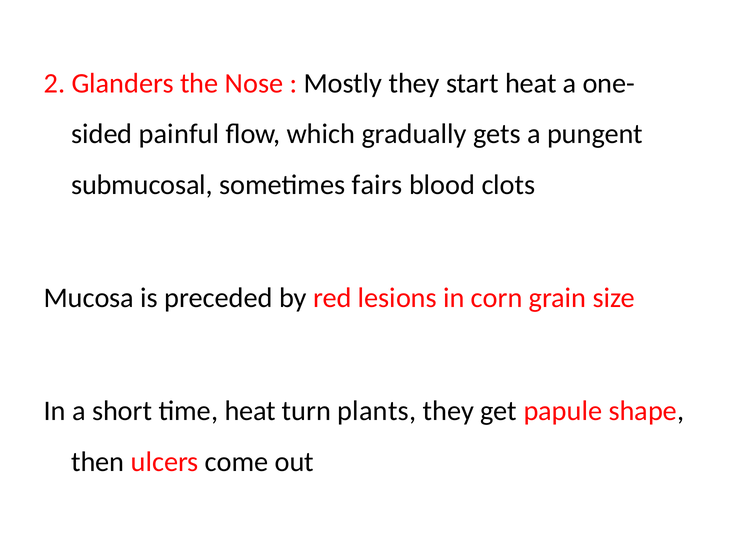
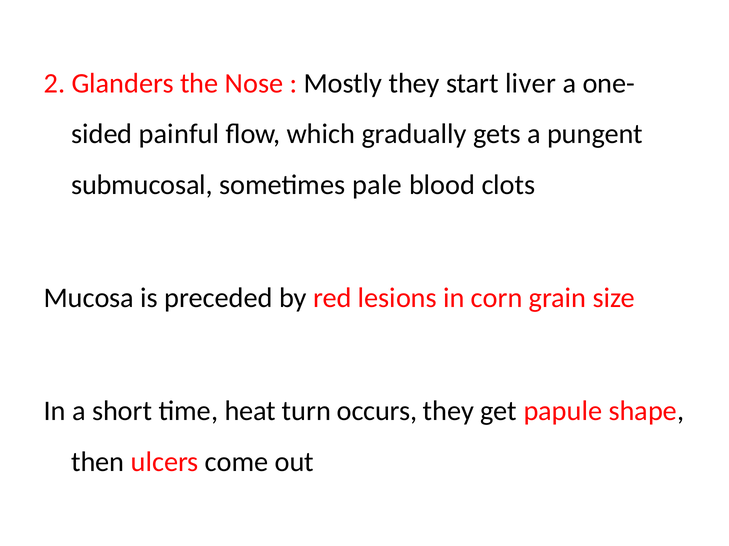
start heat: heat -> liver (531, 83)
fairs: fairs -> pale (377, 185)
plants: plants -> occurs (377, 412)
